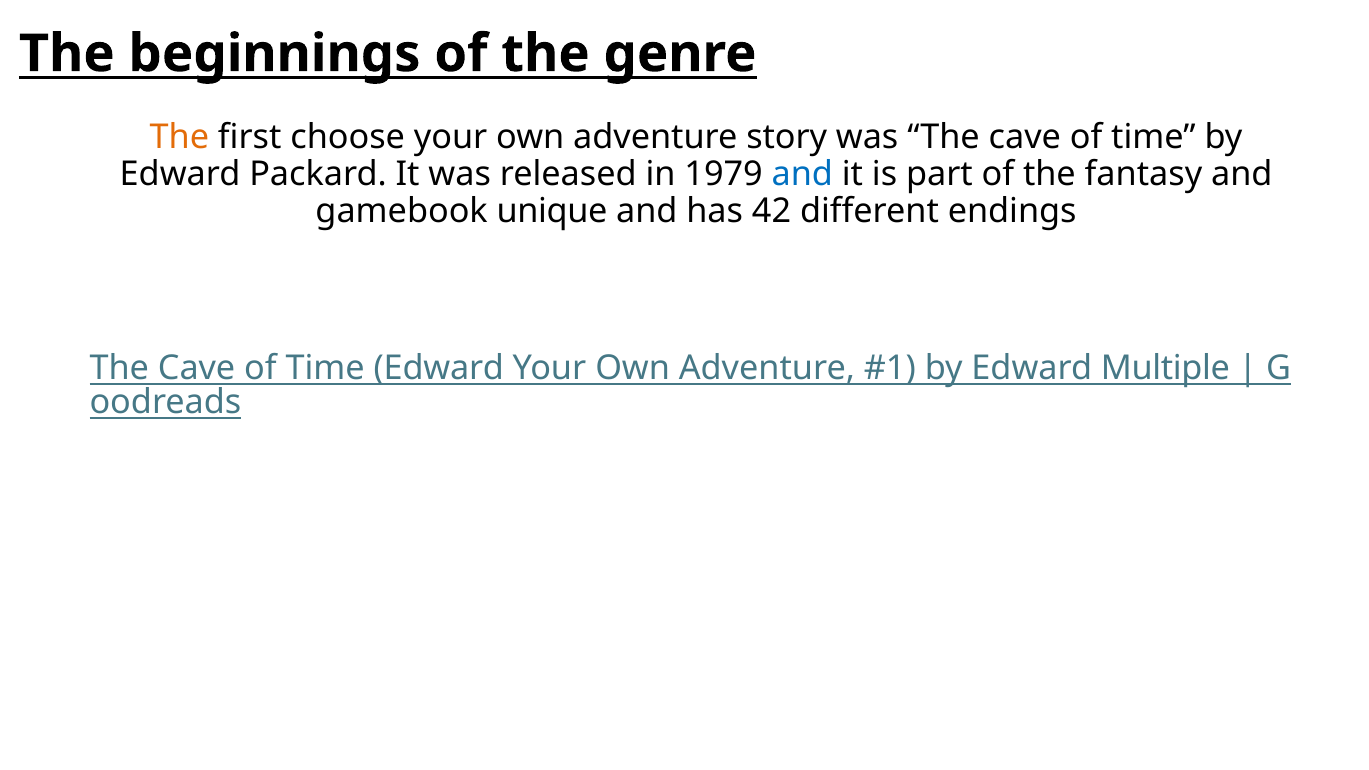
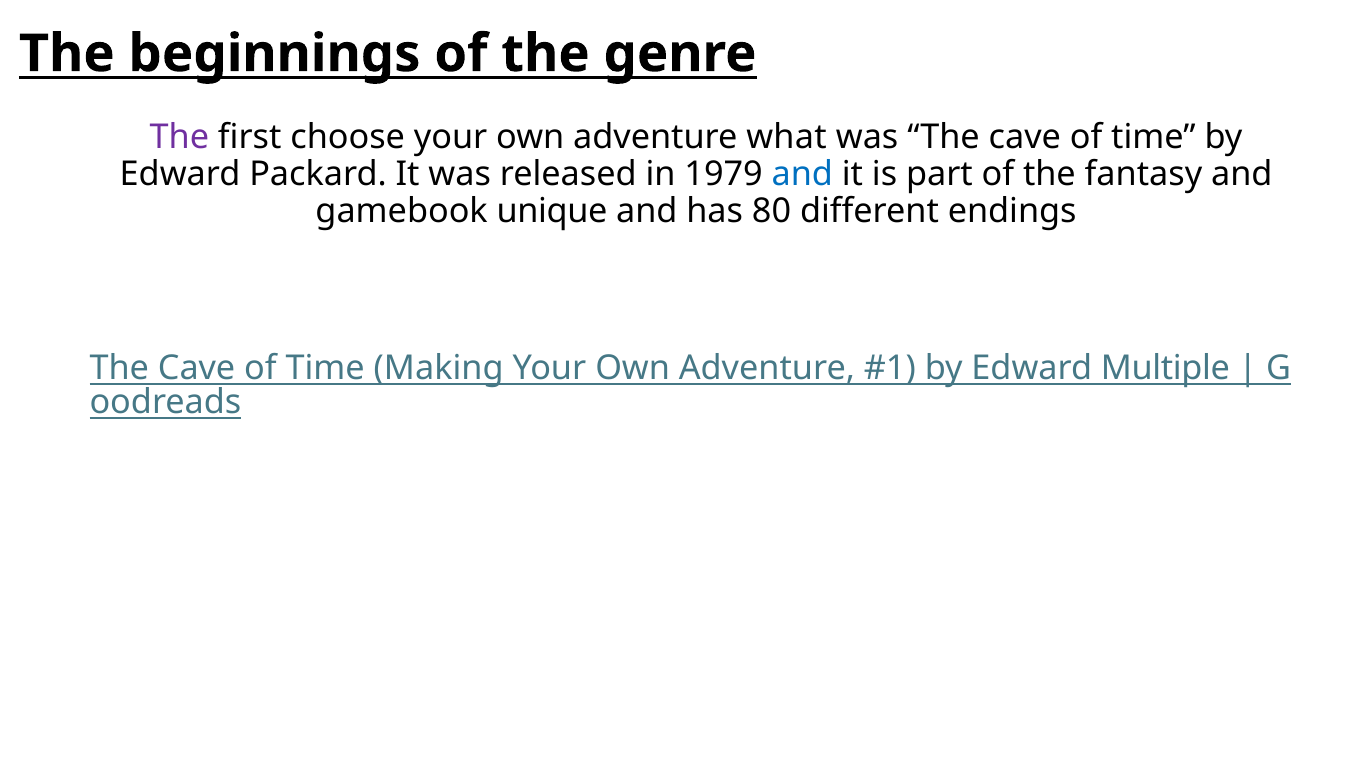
The colour: orange -> purple (179, 137)
story: story -> what (787, 137)
42: 42 -> 80 (772, 211)
Time Edward: Edward -> Making (439, 368)
